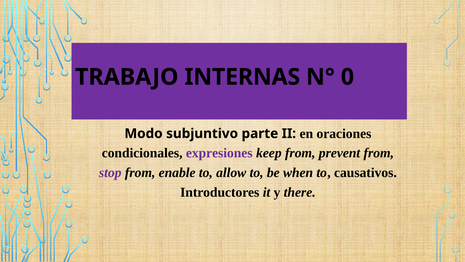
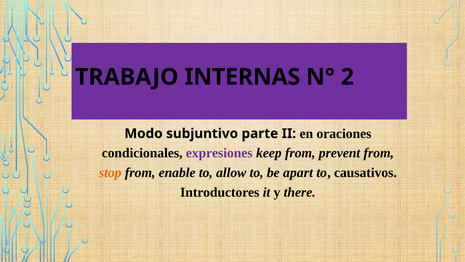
0: 0 -> 2 (347, 77)
stop colour: purple -> orange (110, 172)
when: when -> apart (298, 172)
